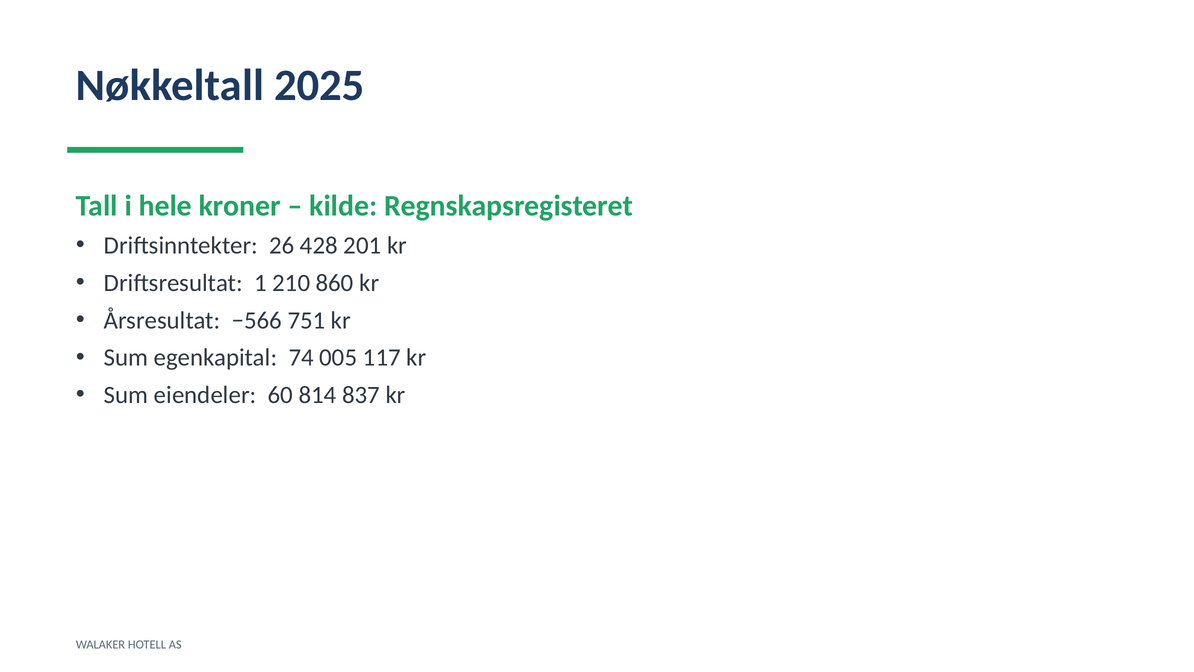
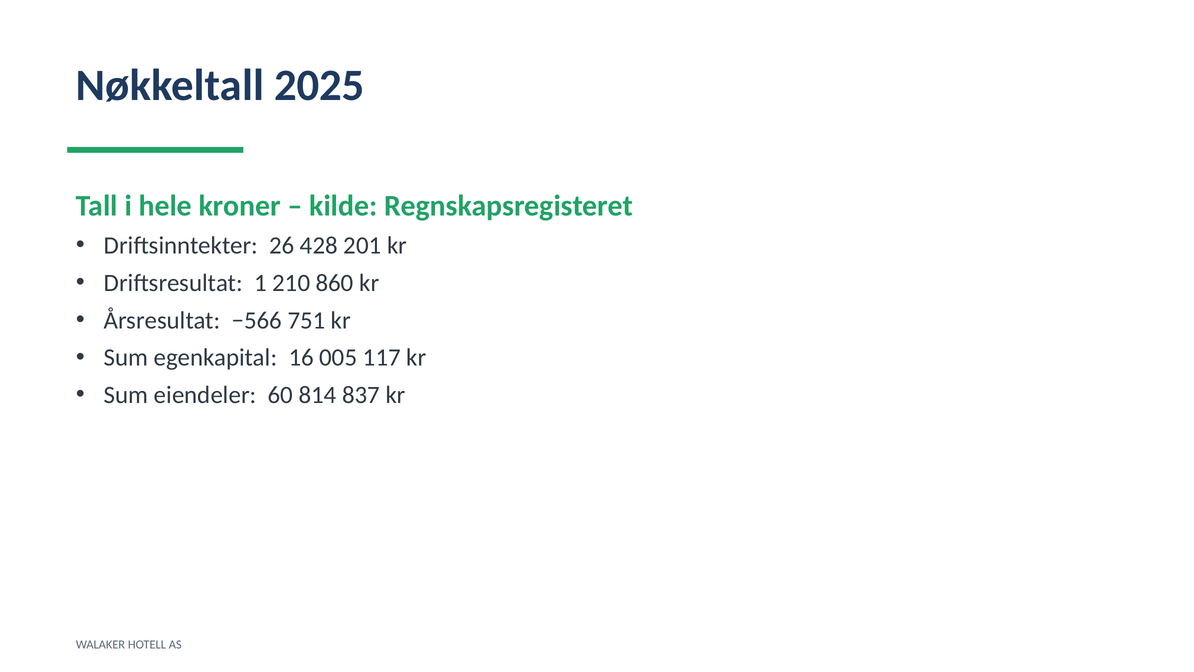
74: 74 -> 16 (301, 358)
